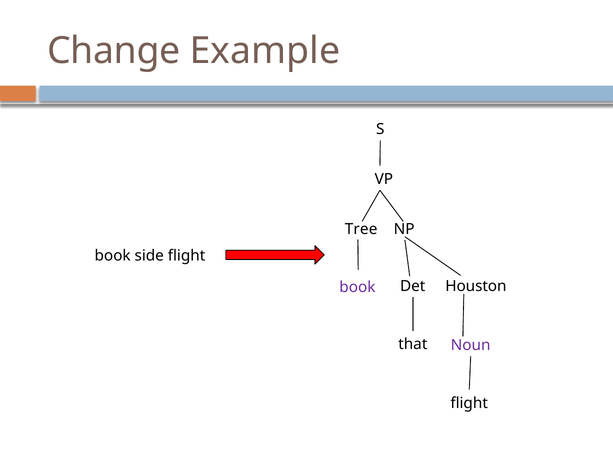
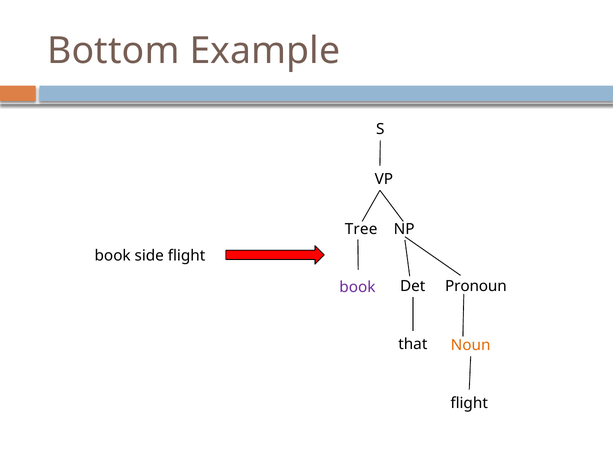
Change: Change -> Bottom (113, 51)
Houston: Houston -> Pronoun (476, 287)
Noun colour: purple -> orange (471, 346)
